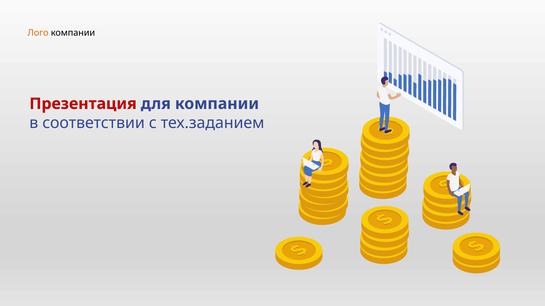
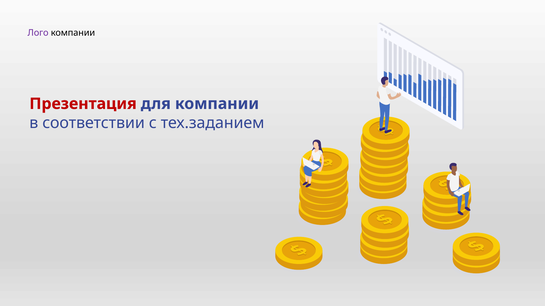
Лого colour: orange -> purple (38, 33)
